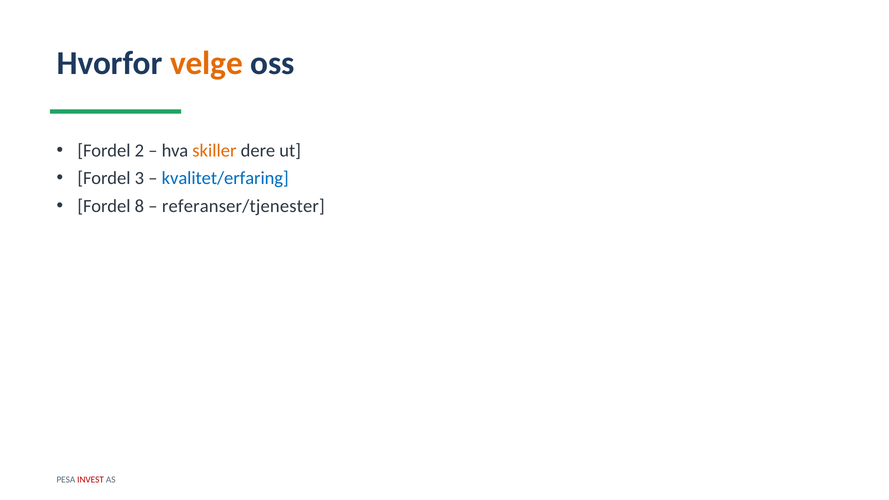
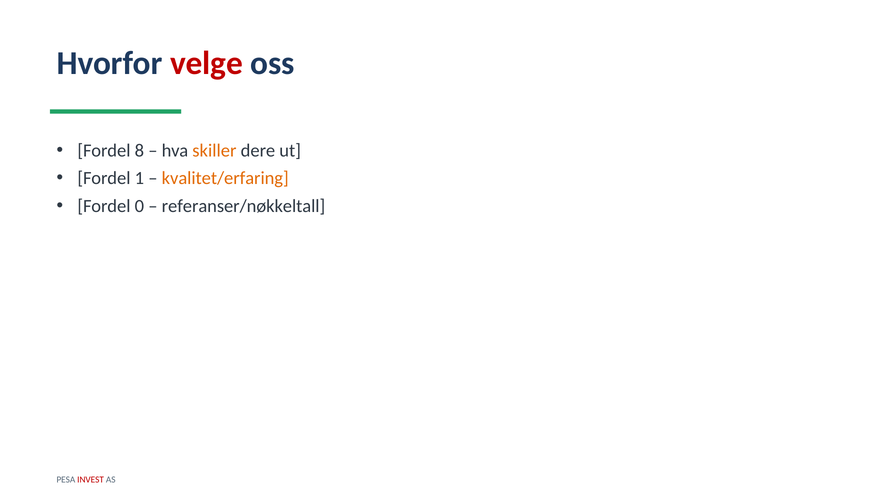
velge colour: orange -> red (206, 63)
2: 2 -> 8 (139, 151)
3: 3 -> 1 (139, 178)
kvalitet/erfaring colour: blue -> orange (225, 178)
8: 8 -> 0 (139, 206)
referanser/tjenester: referanser/tjenester -> referanser/nøkkeltall (243, 206)
